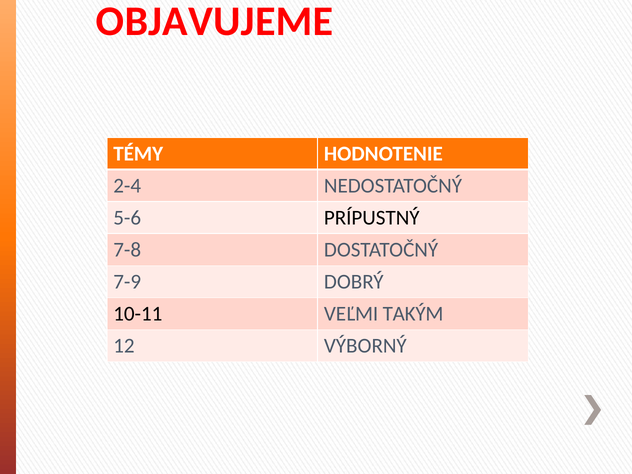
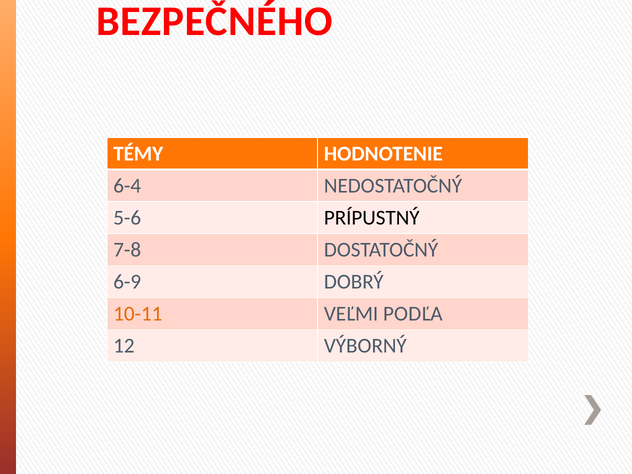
OBJAVUJEME: OBJAVUJEME -> BEZPEČNÉHO (214, 21)
2-4: 2-4 -> 6-4 (127, 186)
7-9: 7-9 -> 6-9 (127, 282)
10-11 colour: black -> orange (138, 314)
TAKÝM: TAKÝM -> PODĽA (413, 314)
